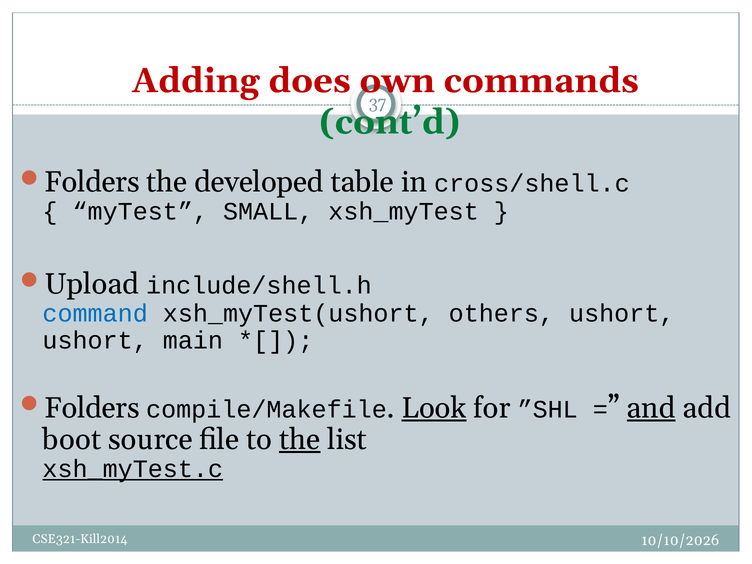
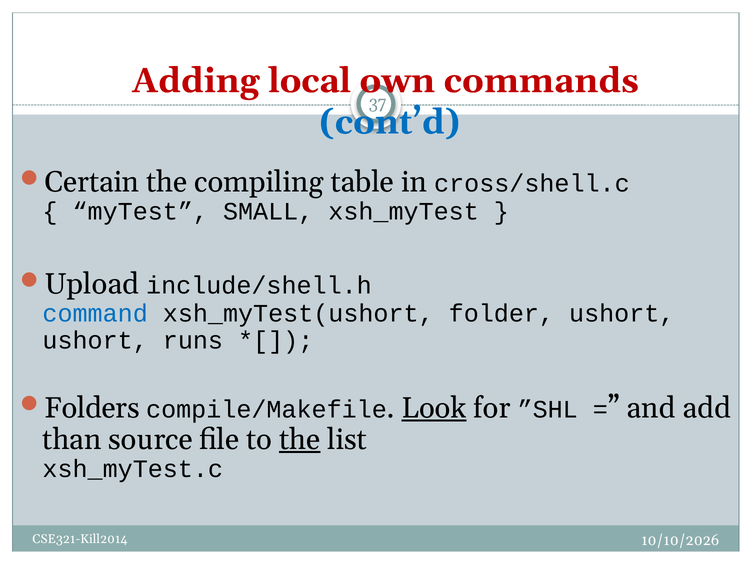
does: does -> local (310, 81)
cont’d colour: green -> blue (390, 122)
Folders: Folders -> Certain (92, 182)
developed: developed -> compiling (259, 182)
others: others -> folder (501, 314)
main: main -> runs (193, 341)
and underline: present -> none (651, 408)
boot: boot -> than (72, 439)
xsh_myTest.c underline: present -> none (133, 469)
